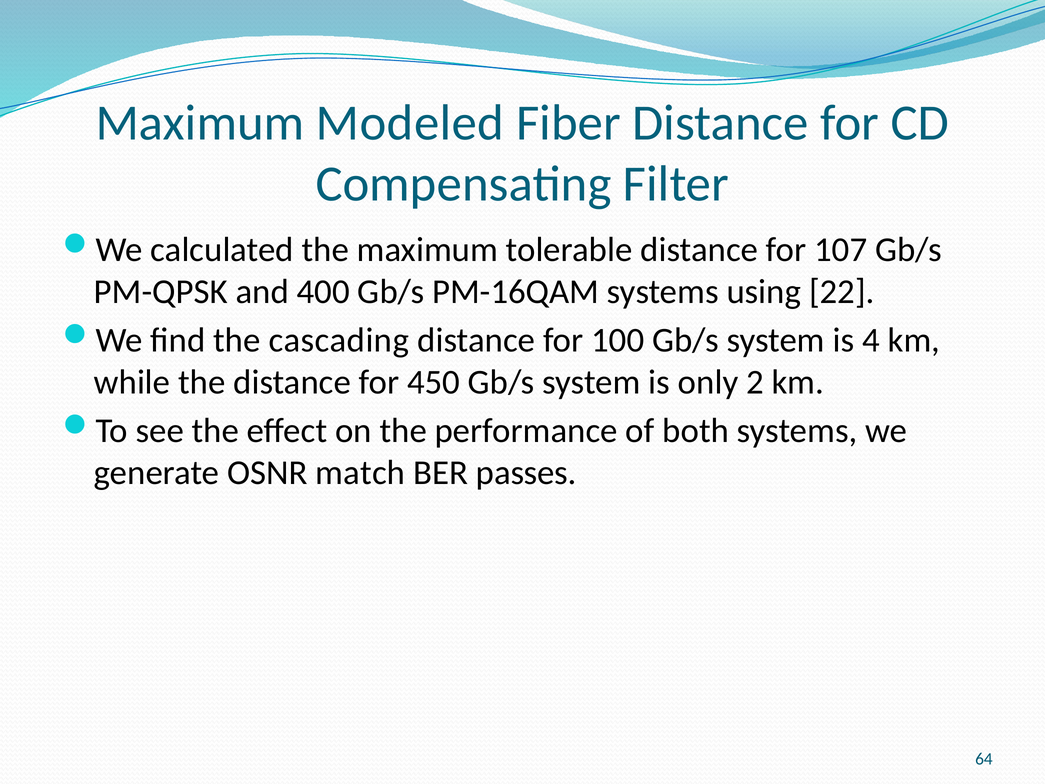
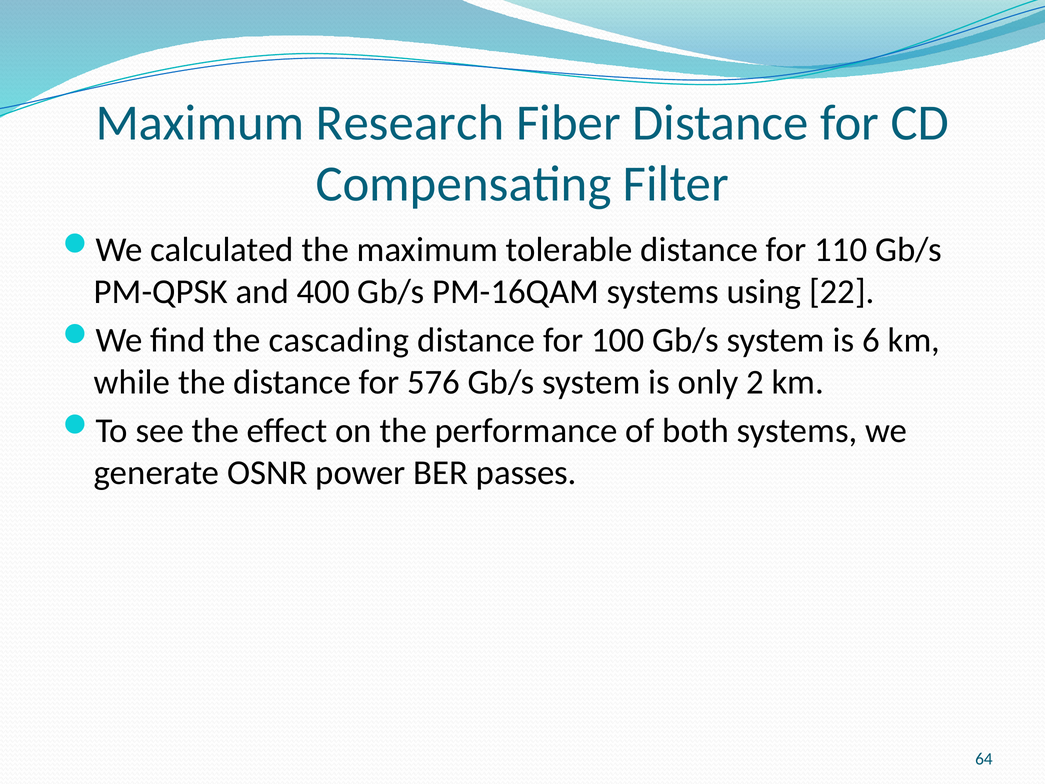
Modeled: Modeled -> Research (410, 123)
107: 107 -> 110 (841, 250)
4: 4 -> 6 (871, 340)
450: 450 -> 576 (434, 382)
match: match -> power (360, 473)
